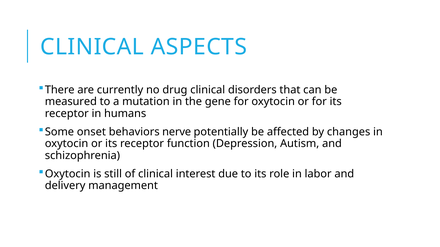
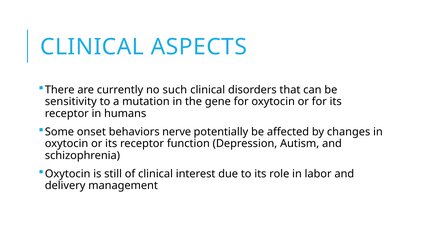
drug: drug -> such (175, 90)
measured: measured -> sensitivity (71, 102)
